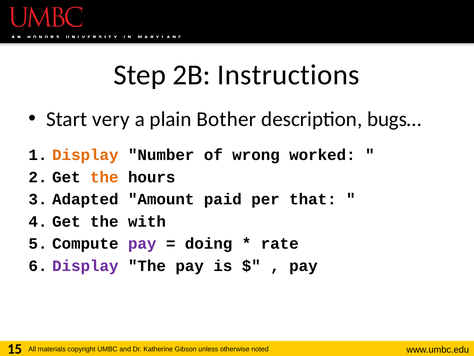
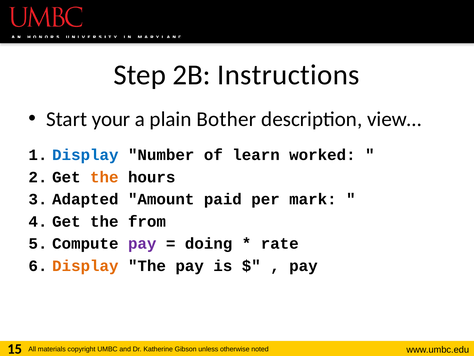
very: very -> your (111, 119)
bugs…: bugs… -> view… (394, 119)
Display colour: orange -> blue (85, 155)
wrong: wrong -> learn (256, 155)
that: that -> mark (313, 199)
with: with -> from (147, 221)
Display colour: purple -> orange (85, 265)
